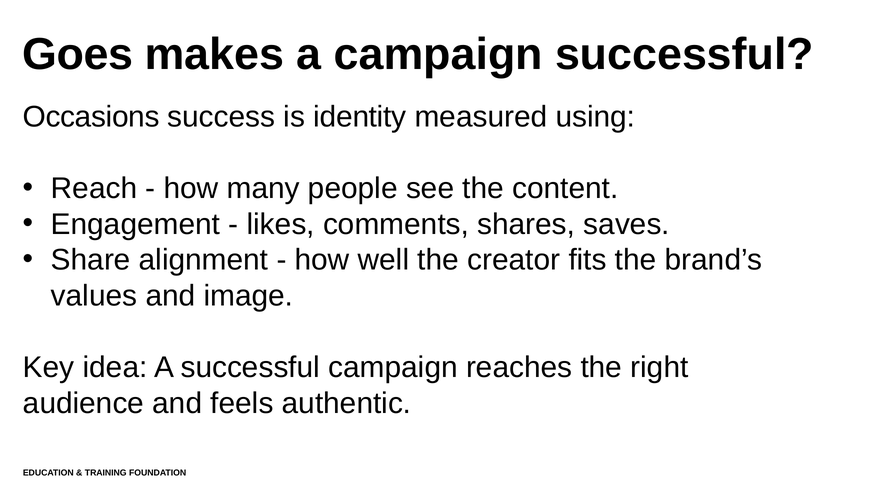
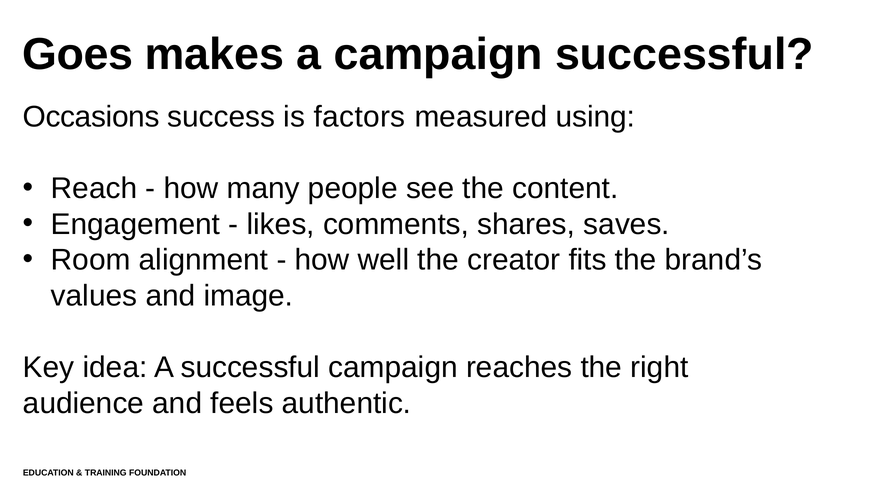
identity: identity -> factors (360, 117)
Share: Share -> Room (91, 260)
